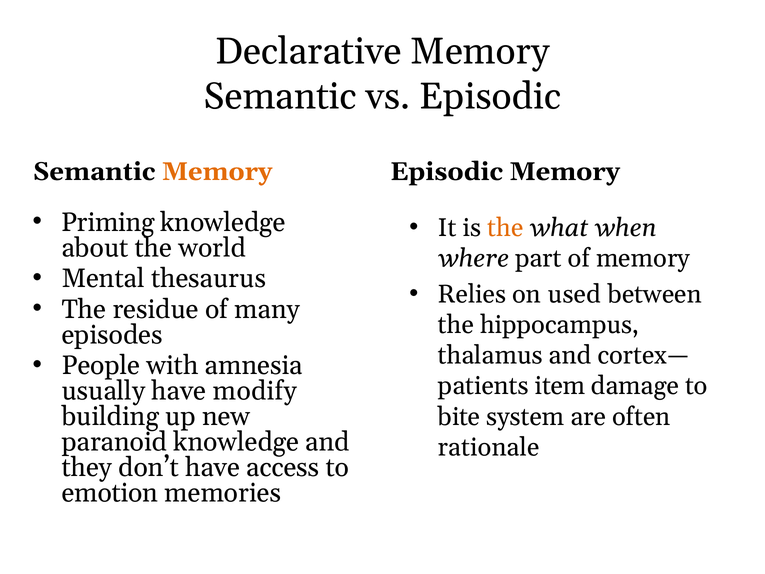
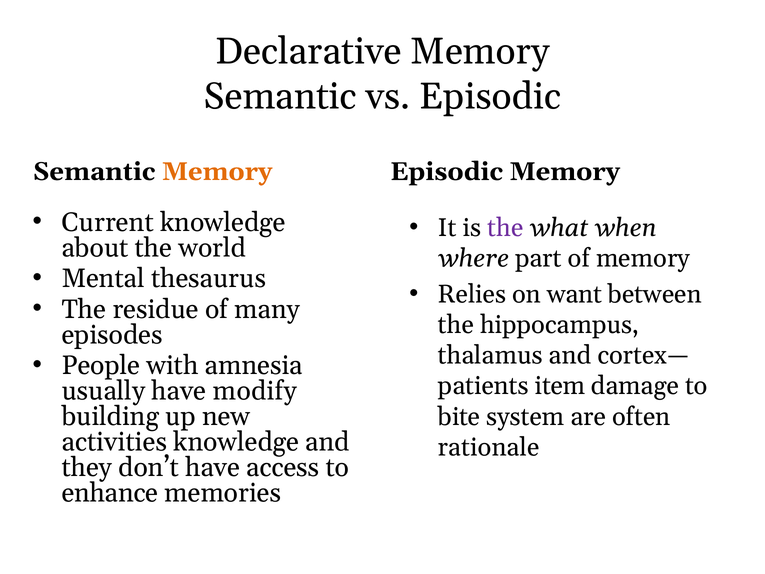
Priming: Priming -> Current (108, 222)
the colour: orange -> purple (505, 228)
used: used -> want (575, 294)
paranoid: paranoid -> activities (114, 442)
emotion: emotion -> enhance (110, 493)
